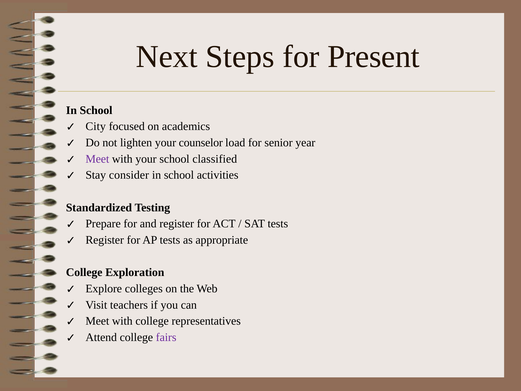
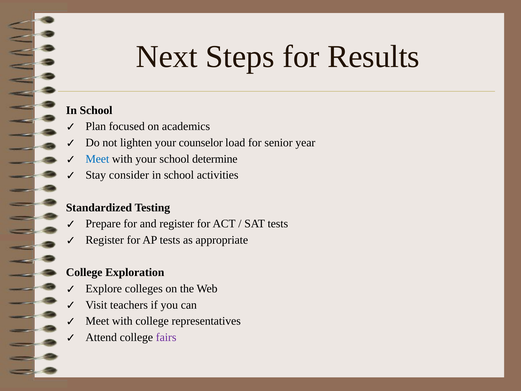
Present: Present -> Results (374, 56)
City: City -> Plan (96, 126)
Meet colour: purple -> blue (97, 159)
classified: classified -> determine (215, 159)
